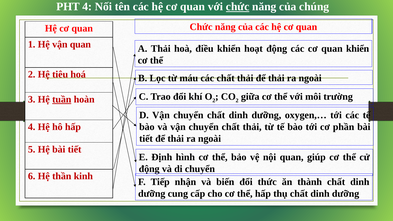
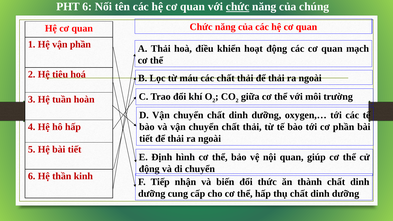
PHT 4: 4 -> 6 (87, 7)
vận quan: quan -> phần (80, 44)
quan khiển: khiển -> mạch (358, 49)
tuần underline: present -> none (62, 99)
